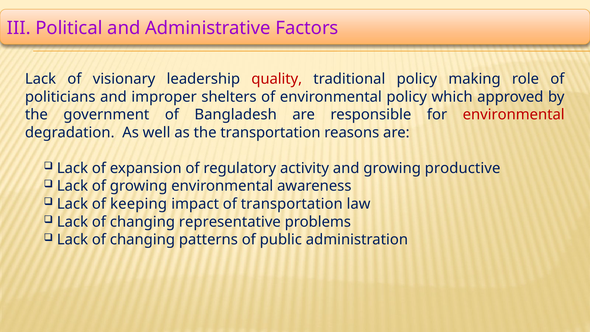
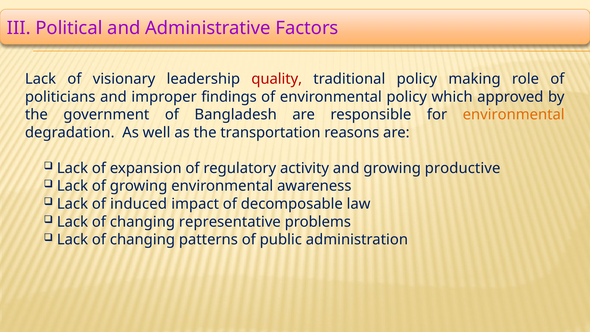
shelters: shelters -> findings (229, 97)
environmental colour: red -> orange (514, 115)
keeping: keeping -> induced (139, 204)
of transportation: transportation -> decomposable (292, 204)
